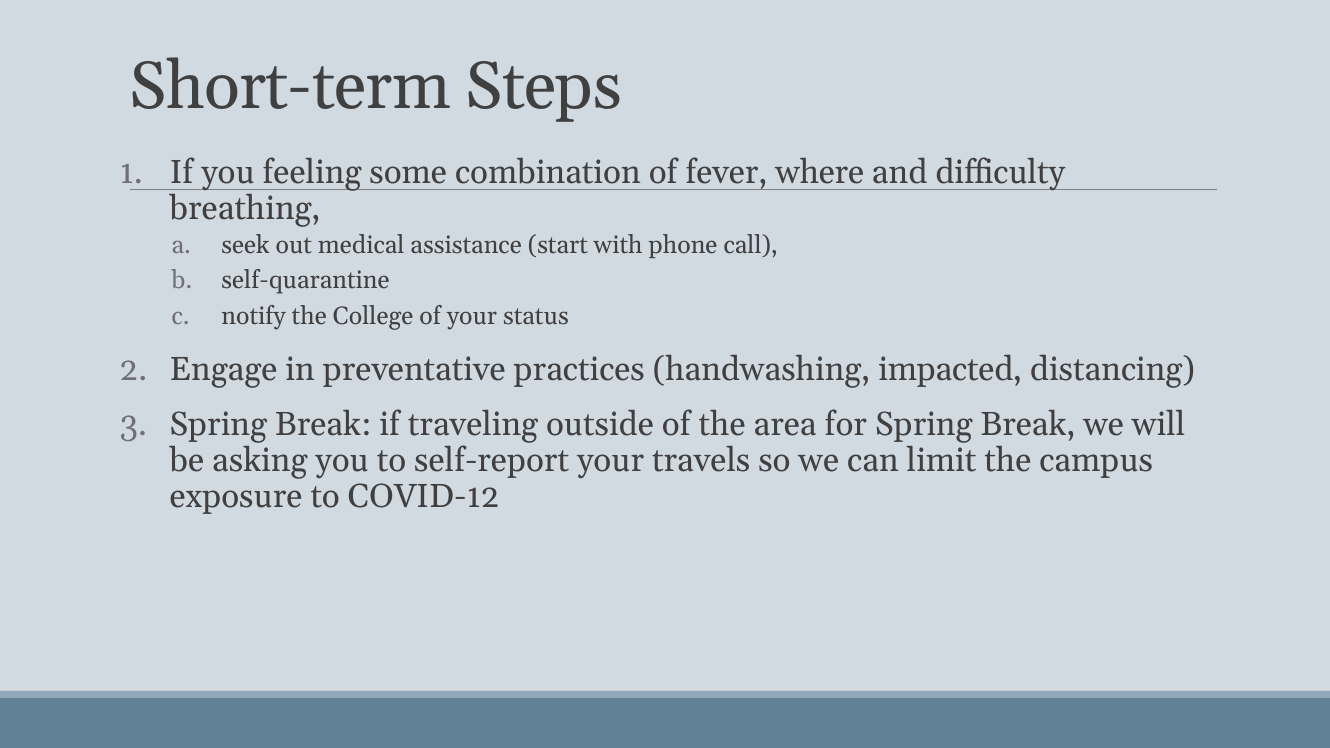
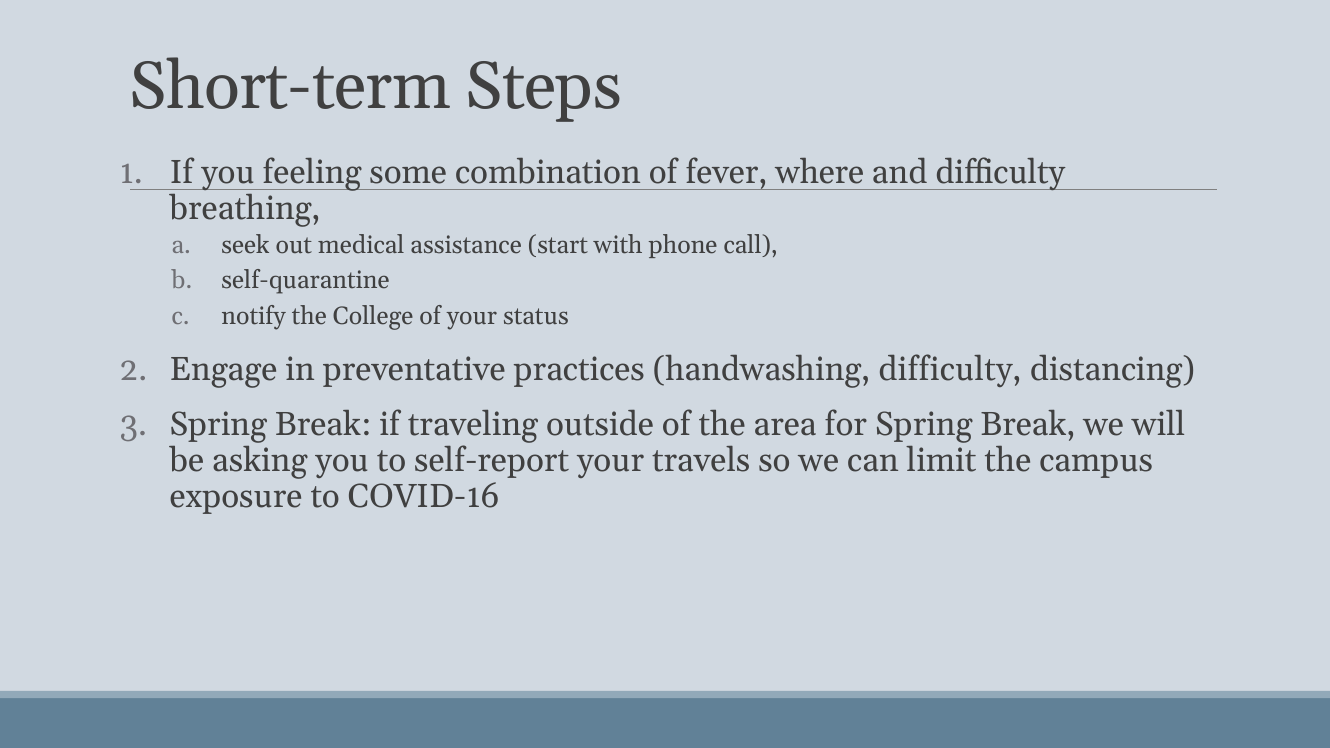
handwashing impacted: impacted -> difficulty (950, 369)
COVID-12: COVID-12 -> COVID-16 (424, 496)
